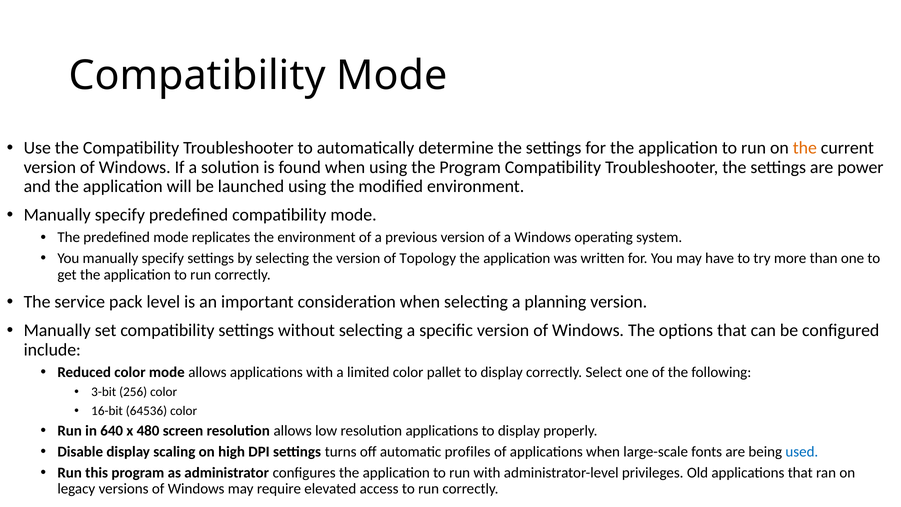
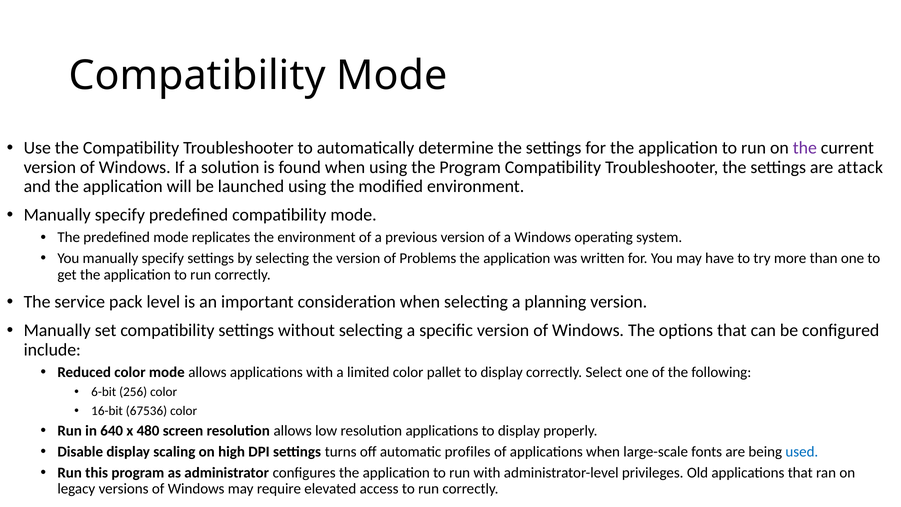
the colour: orange -> purple (805, 148)
power: power -> attack (860, 167)
Topology: Topology -> Problems (428, 258)
3-bit: 3-bit -> 6-bit (104, 392)
64536: 64536 -> 67536 (147, 411)
